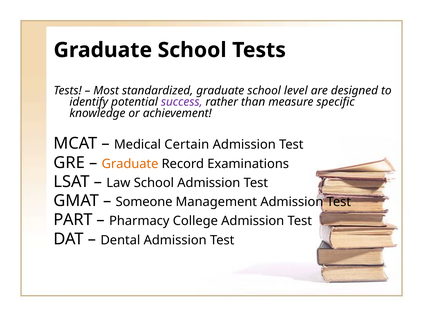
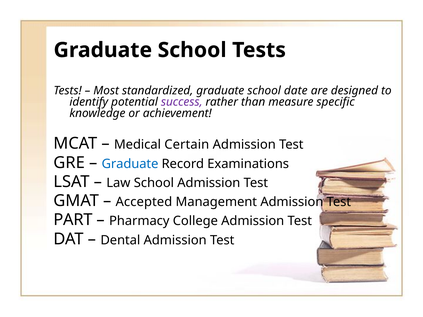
level: level -> date (296, 91)
Graduate colour: orange -> blue (130, 164)
Someone: Someone -> Accepted (144, 202)
